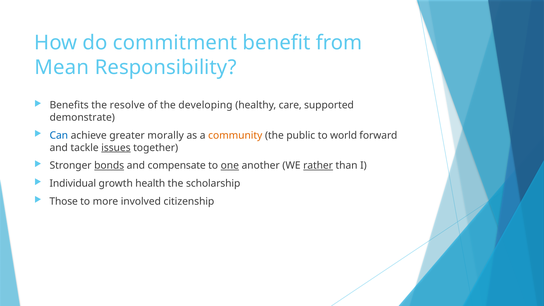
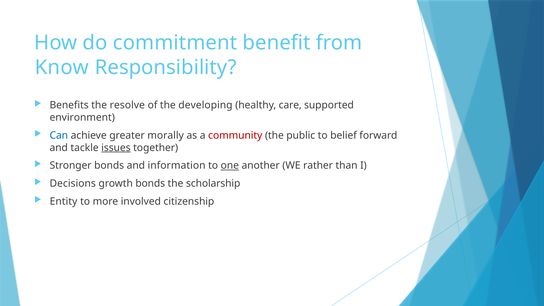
Mean: Mean -> Know (62, 67)
demonstrate: demonstrate -> environment (82, 118)
community colour: orange -> red (235, 135)
world: world -> belief (344, 135)
bonds underline: present -> none (109, 166)
compensate: compensate -> information (177, 166)
rather underline: present -> none (318, 166)
Individual: Individual -> Decisions (73, 183)
growth health: health -> bonds (150, 183)
Those: Those -> Entity (64, 201)
